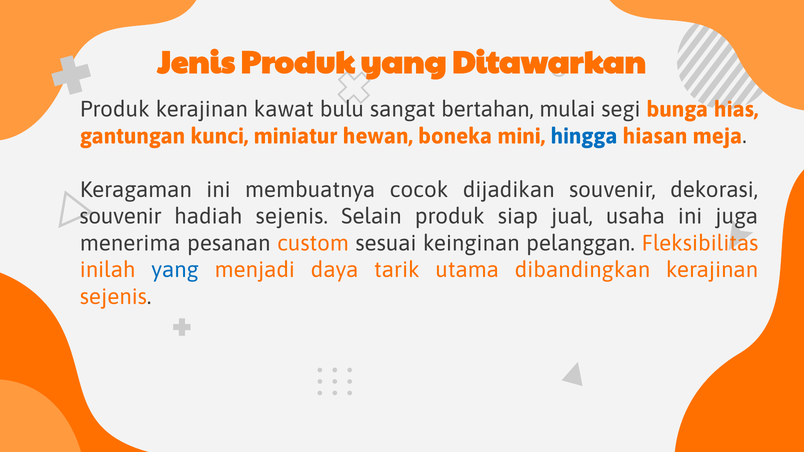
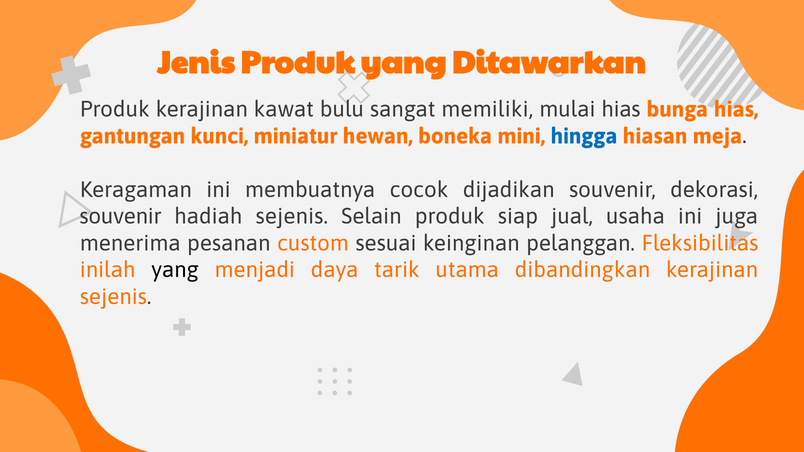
bertahan: bertahan -> memiliki (487, 109)
mulai segi: segi -> hias (621, 109)
yang colour: blue -> black (175, 270)
